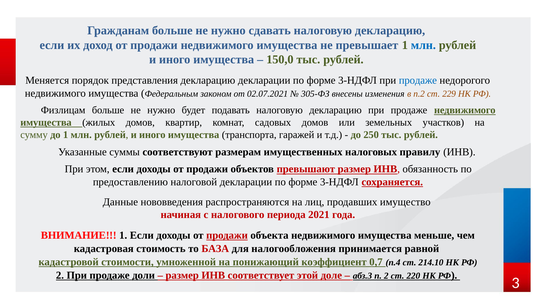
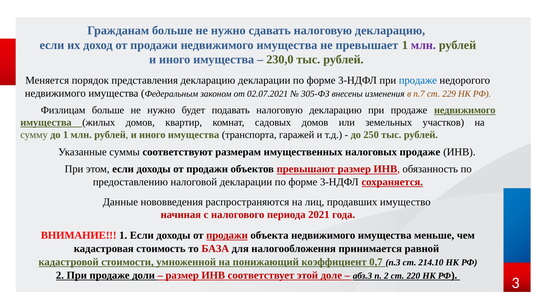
млн colour: blue -> purple (423, 45)
150,0: 150,0 -> 230,0 (280, 60)
п.2: п.2 -> п.7 (419, 94)
налоговых правилу: правилу -> продаже (420, 152)
п.4: п.4 -> п.3 (393, 263)
